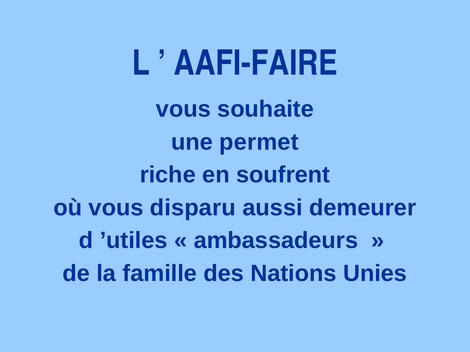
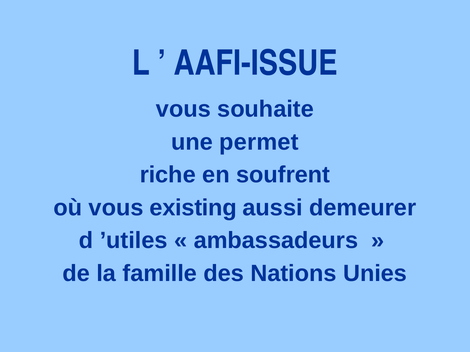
AAFI-FAIRE: AAFI-FAIRE -> AAFI-ISSUE (256, 63)
disparu: disparu -> existing (193, 208)
